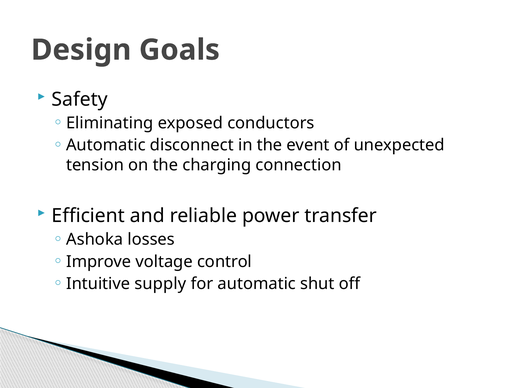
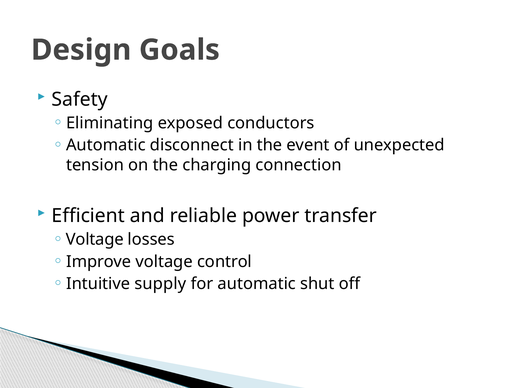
Ashoka: Ashoka -> Voltage (95, 239)
